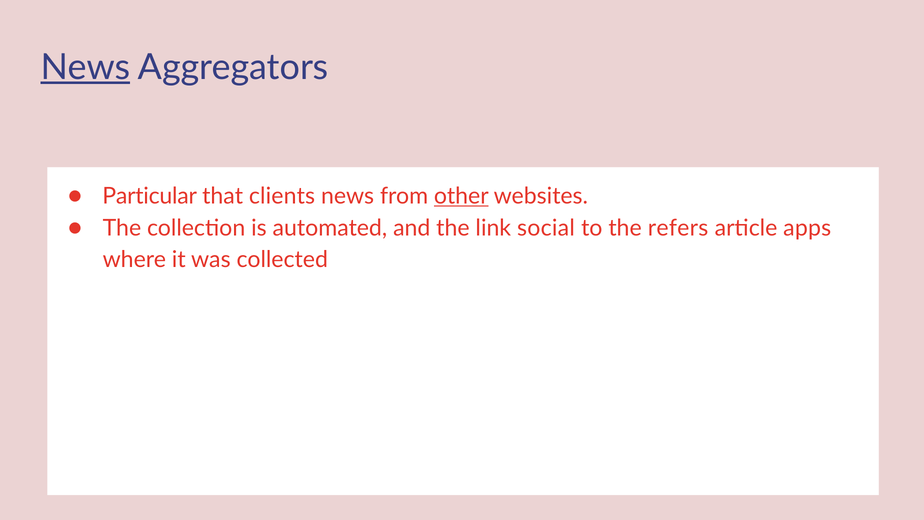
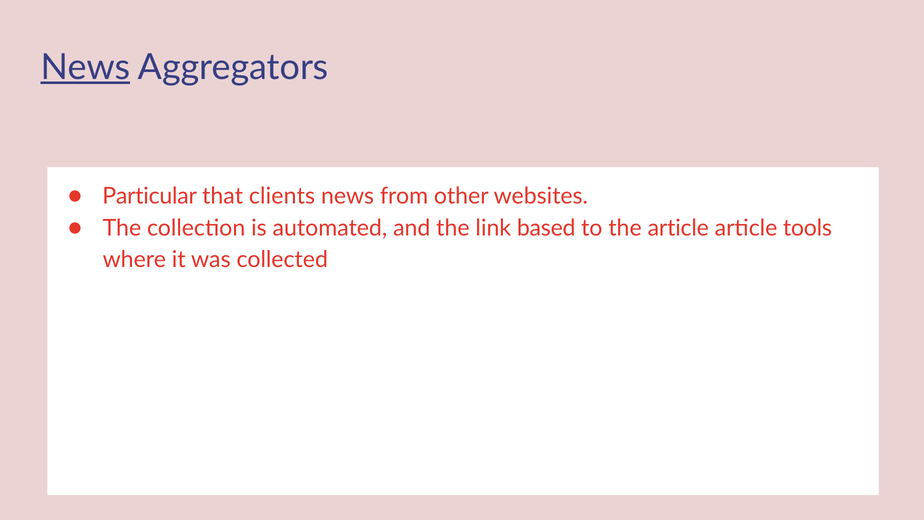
other underline: present -> none (461, 196)
social: social -> based (546, 228)
the refers: refers -> article (678, 228)
apps: apps -> tools (807, 228)
